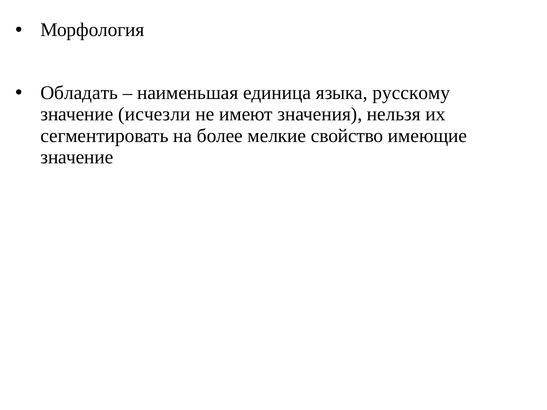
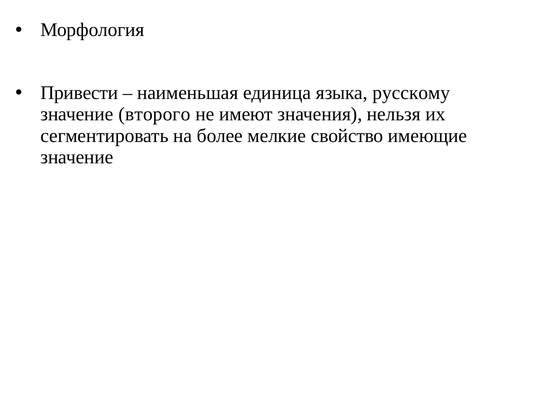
Обладать: Обладать -> Привести (79, 93)
исчезли: исчезли -> второго (154, 114)
